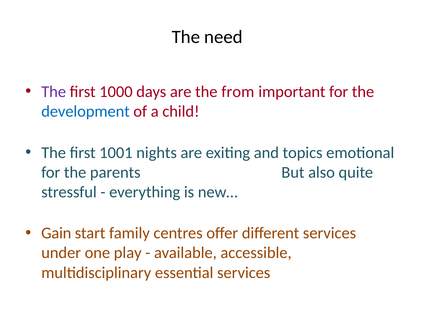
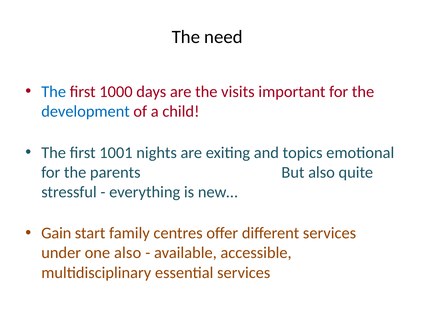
The colour: purple -> blue (54, 92)
from: from -> visits (238, 92)
one play: play -> also (128, 253)
